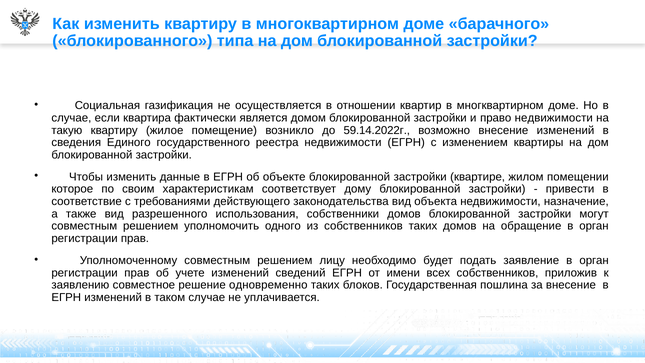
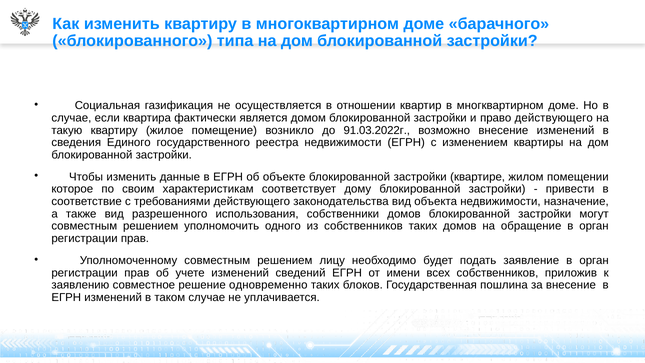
право недвижимости: недвижимости -> действующего (554, 118)
59.14.2022г: 59.14.2022г -> 91.03.2022г (377, 130)
